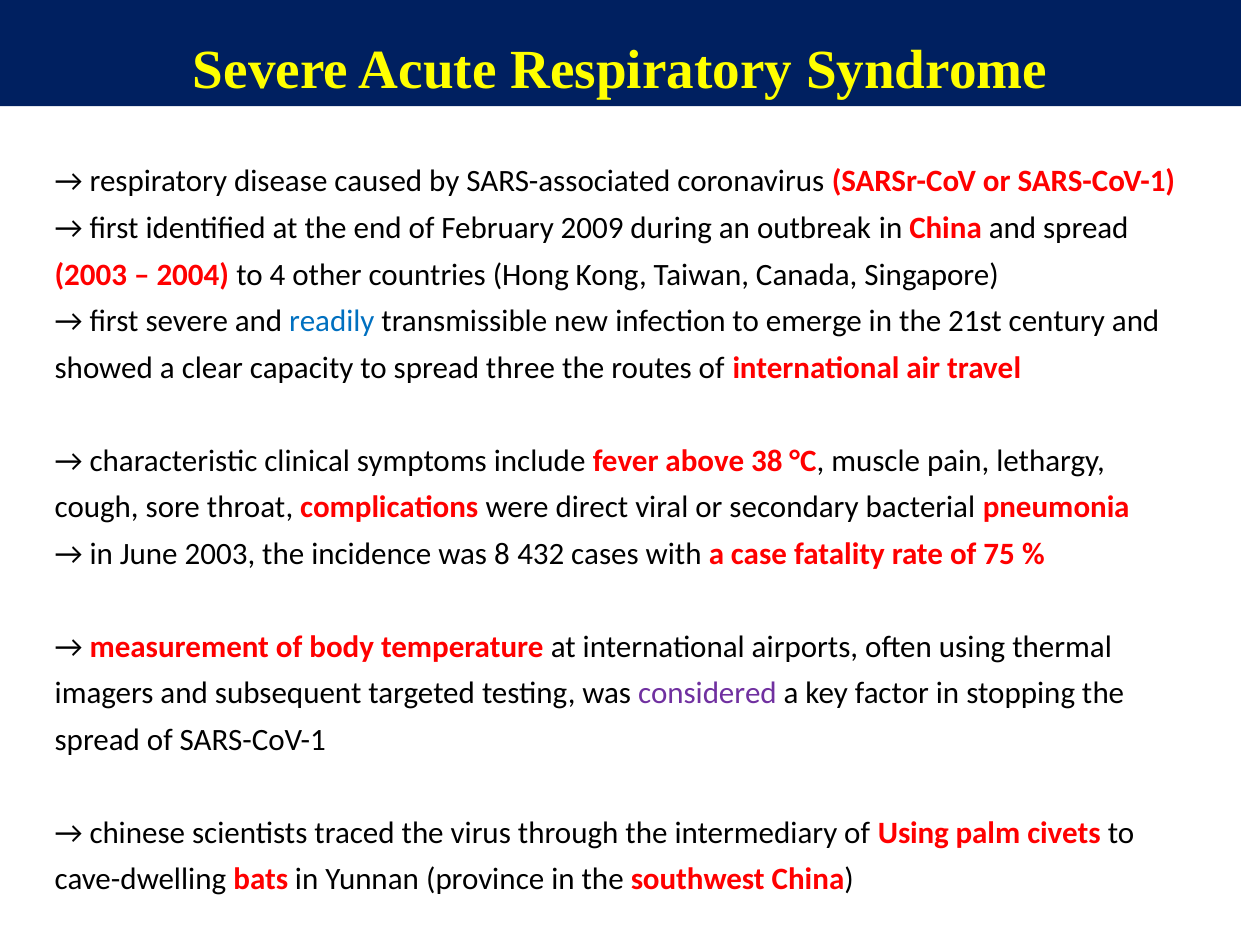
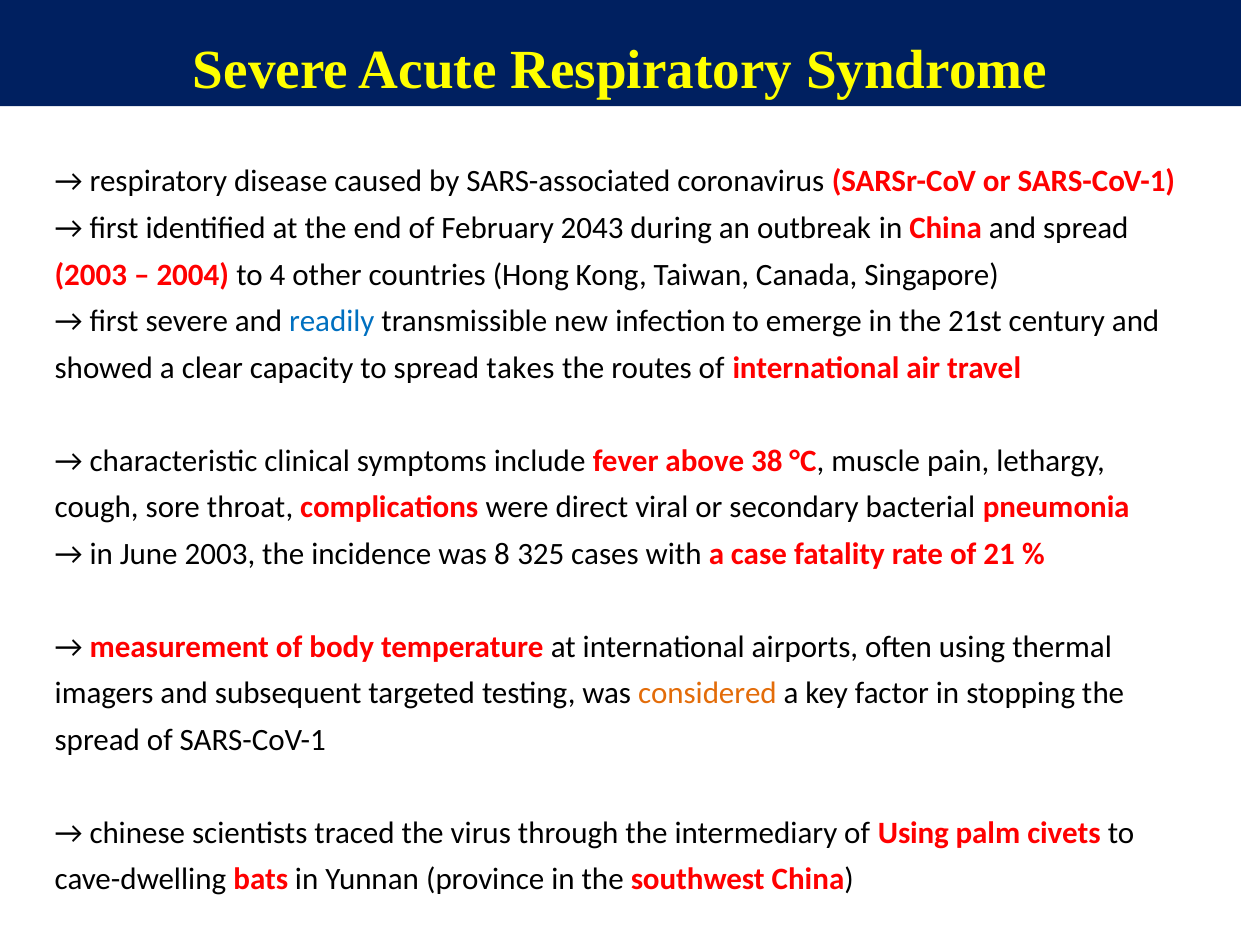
2009: 2009 -> 2043 (592, 228)
three: three -> takes (520, 368)
432: 432 -> 325 (541, 554)
75: 75 -> 21 (999, 554)
considered colour: purple -> orange (707, 693)
